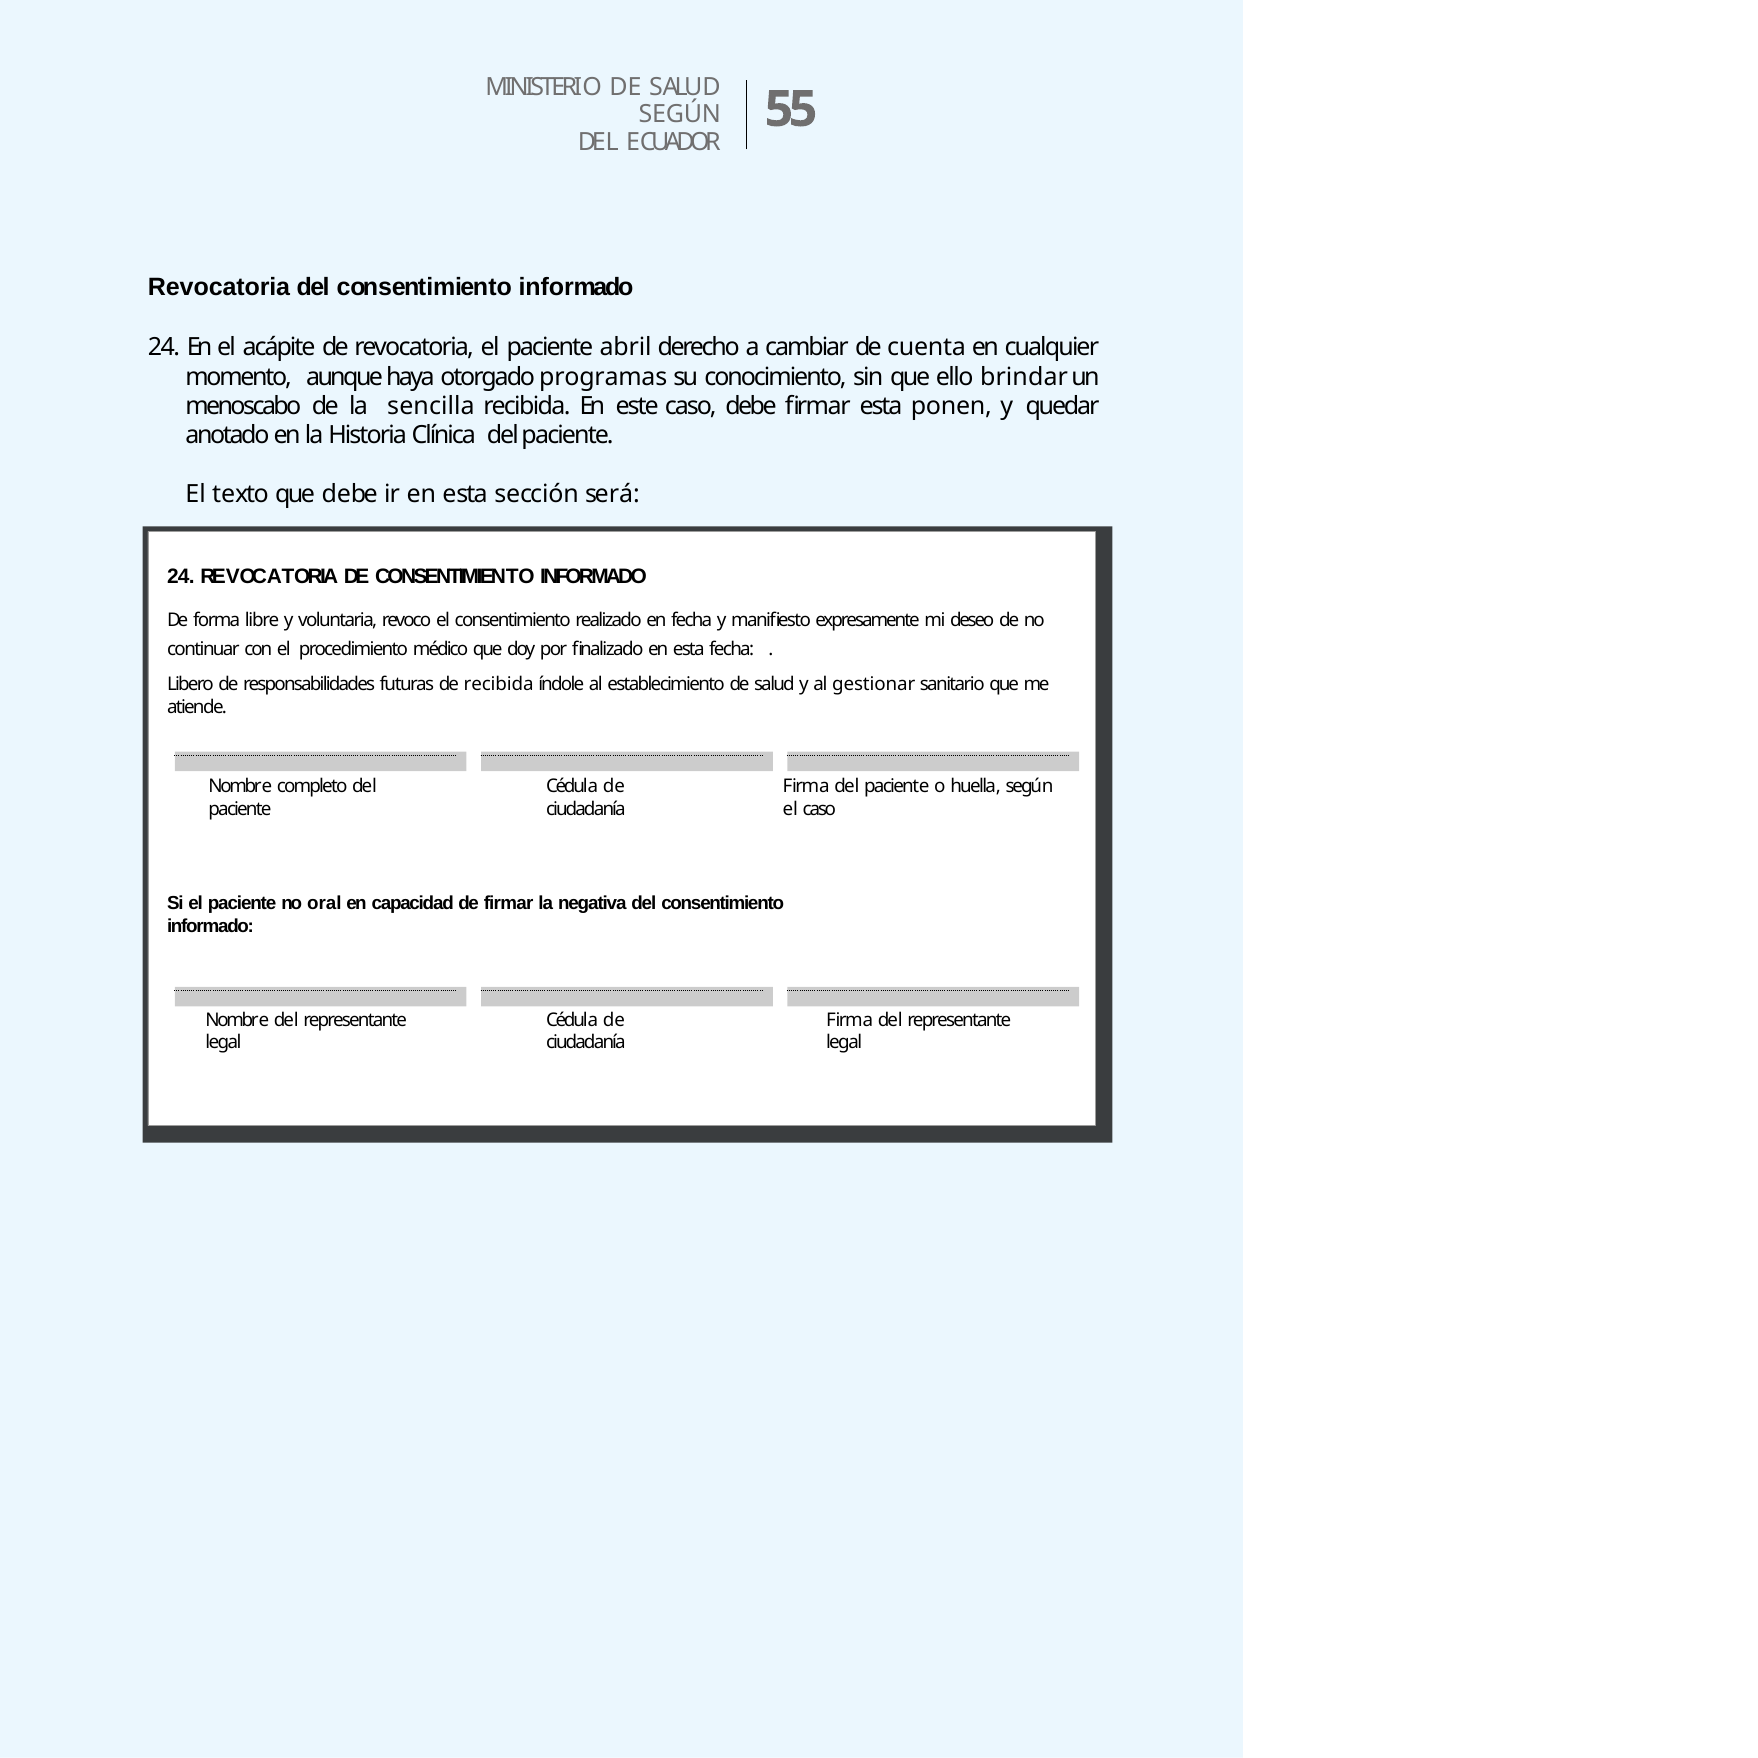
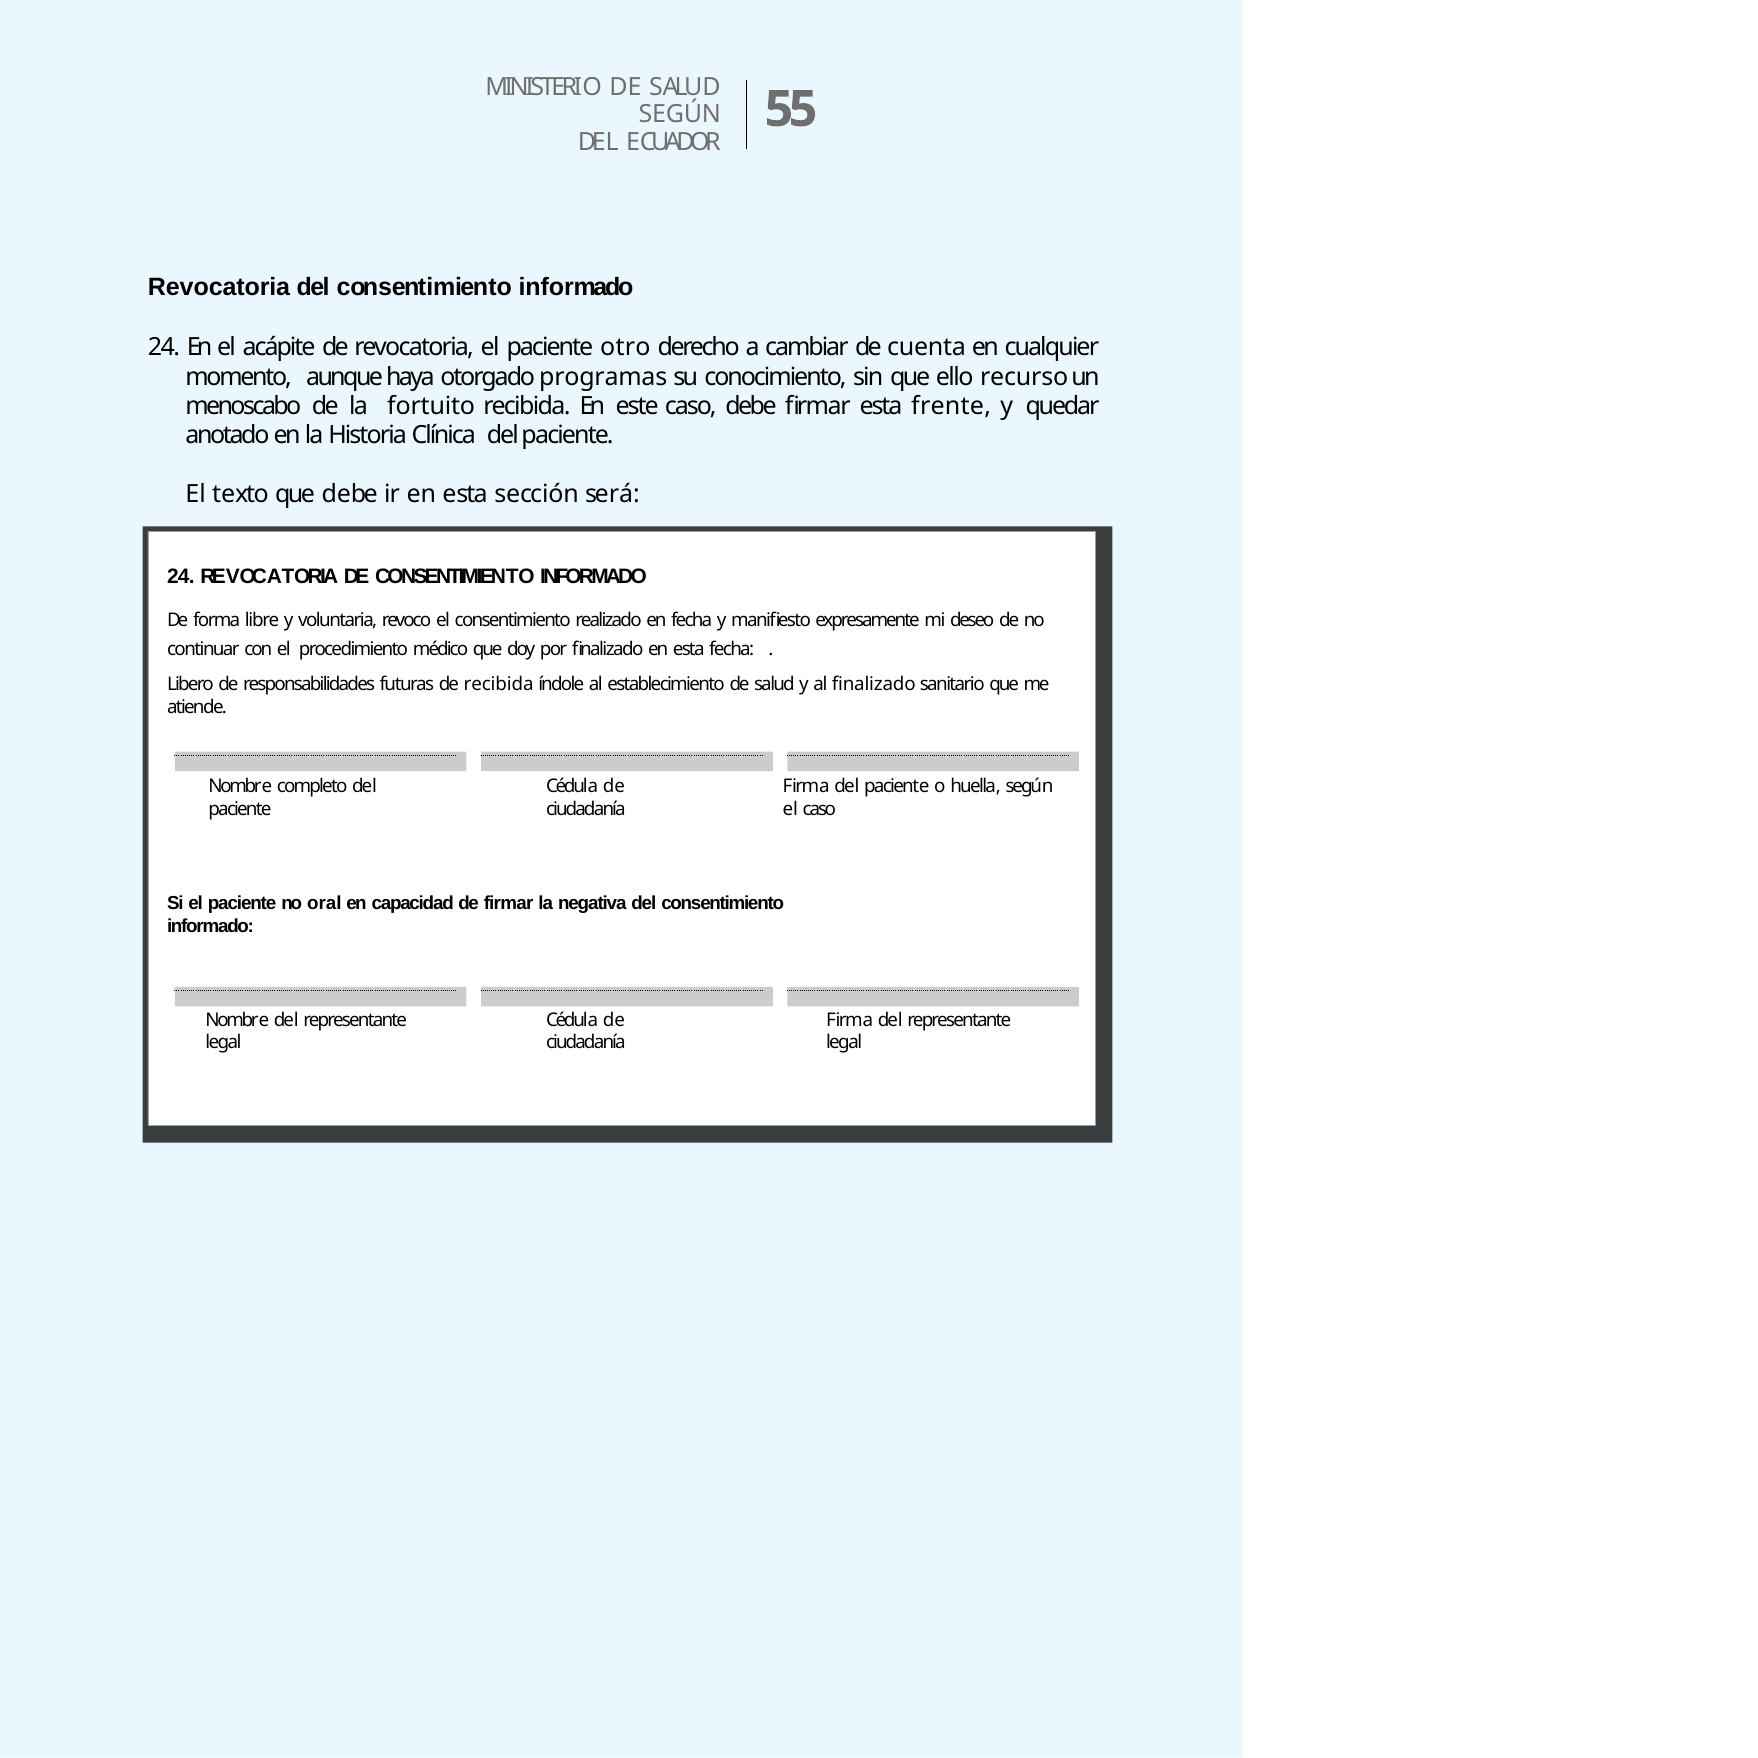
abril: abril -> otro (625, 348)
brindar: brindar -> recurso (1024, 377)
sencilla: sencilla -> fortuito (431, 406)
ponen: ponen -> frente (951, 406)
al gestionar: gestionar -> finalizado (874, 684)
